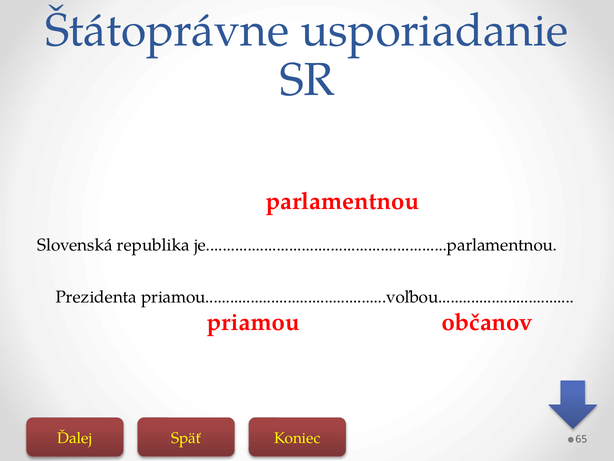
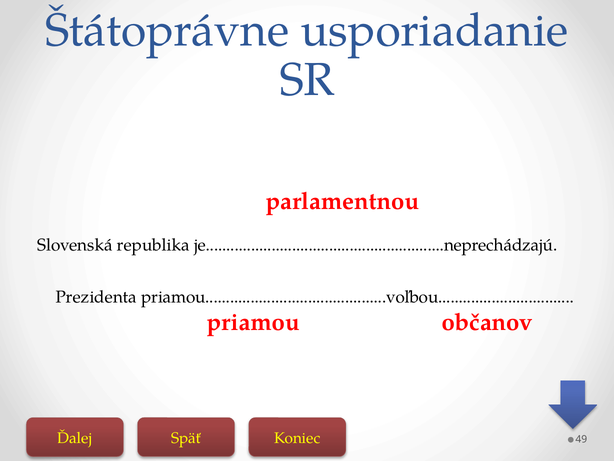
je..........................................................parlamentnou: je..........................................................parlamentnou -> je..........................................................neprechádzajú (376, 245)
65: 65 -> 49 (581, 439)
